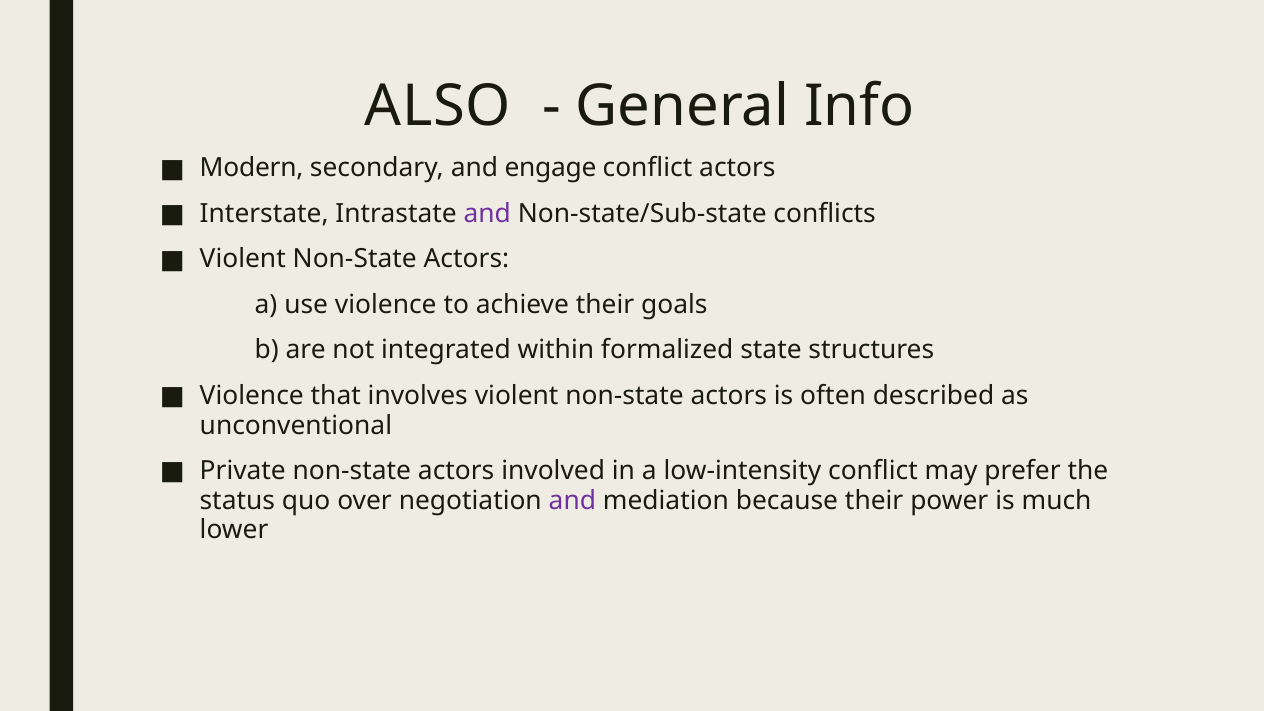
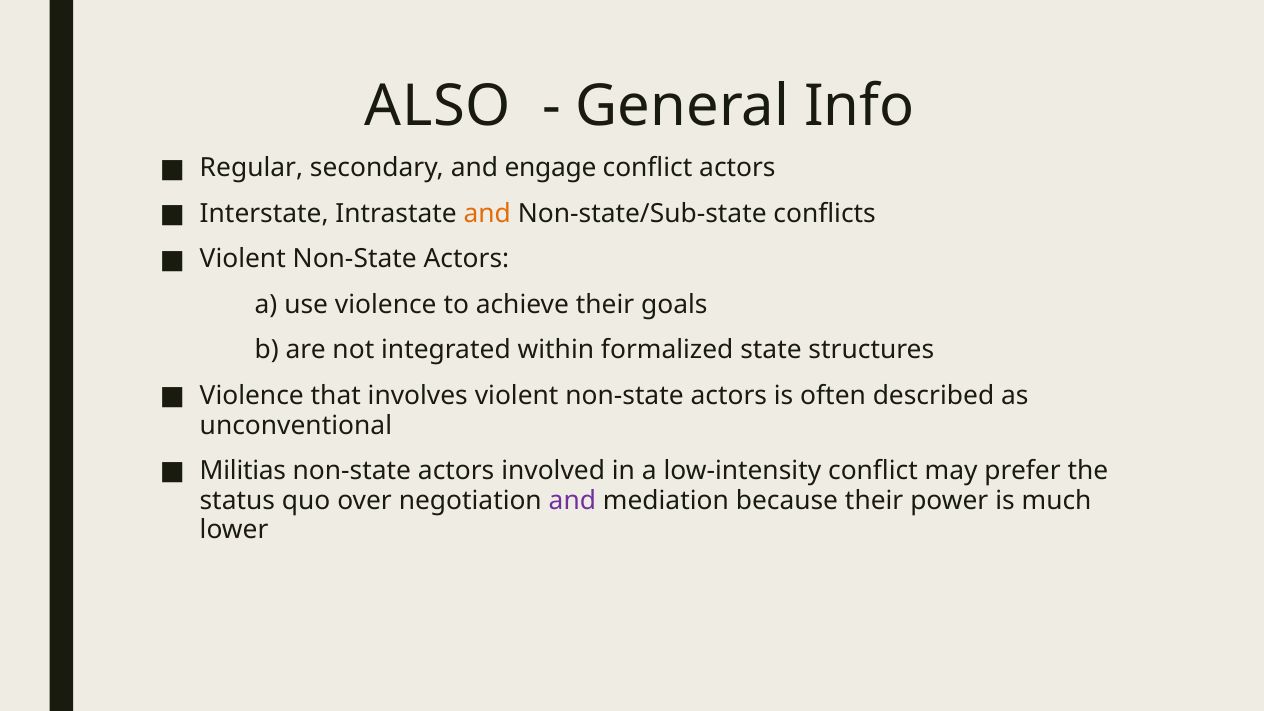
Modern: Modern -> Regular (251, 168)
and colour: purple -> orange (487, 213)
Private: Private -> Militias (243, 471)
